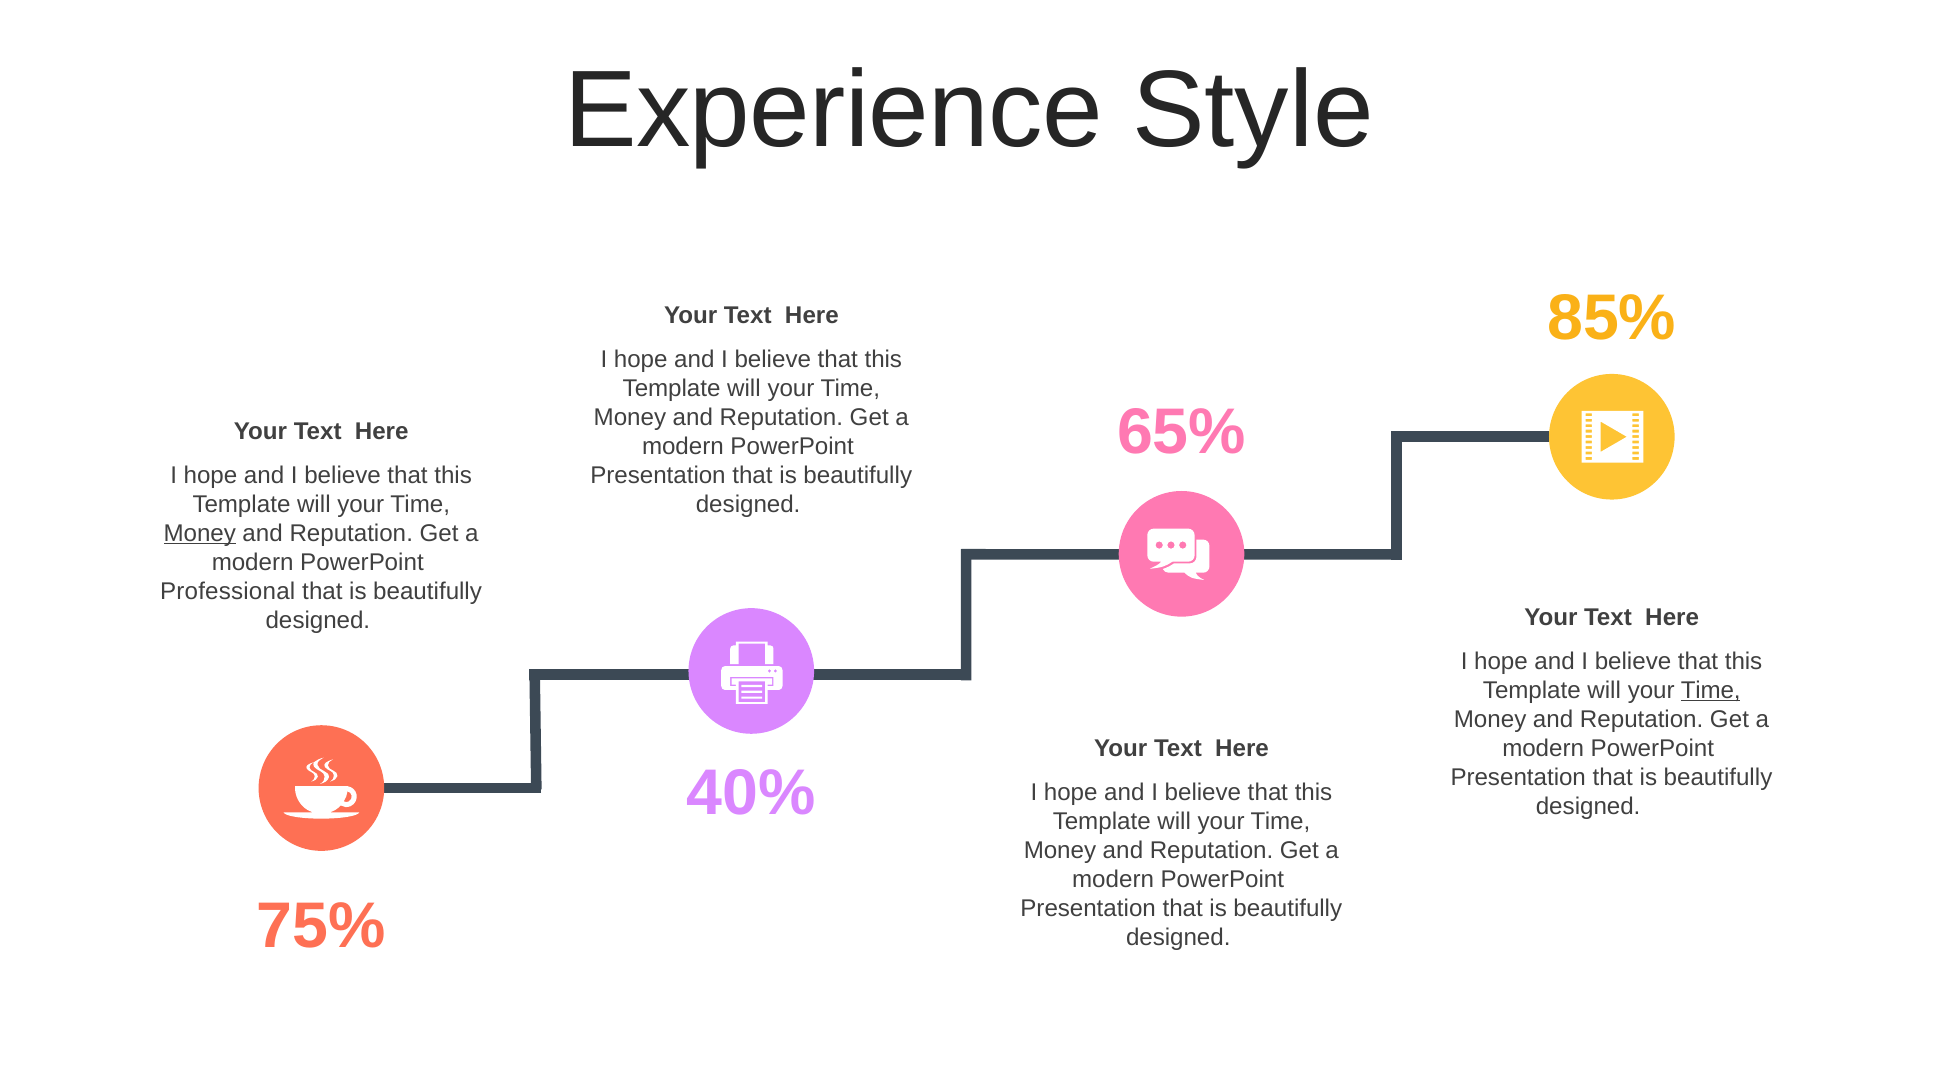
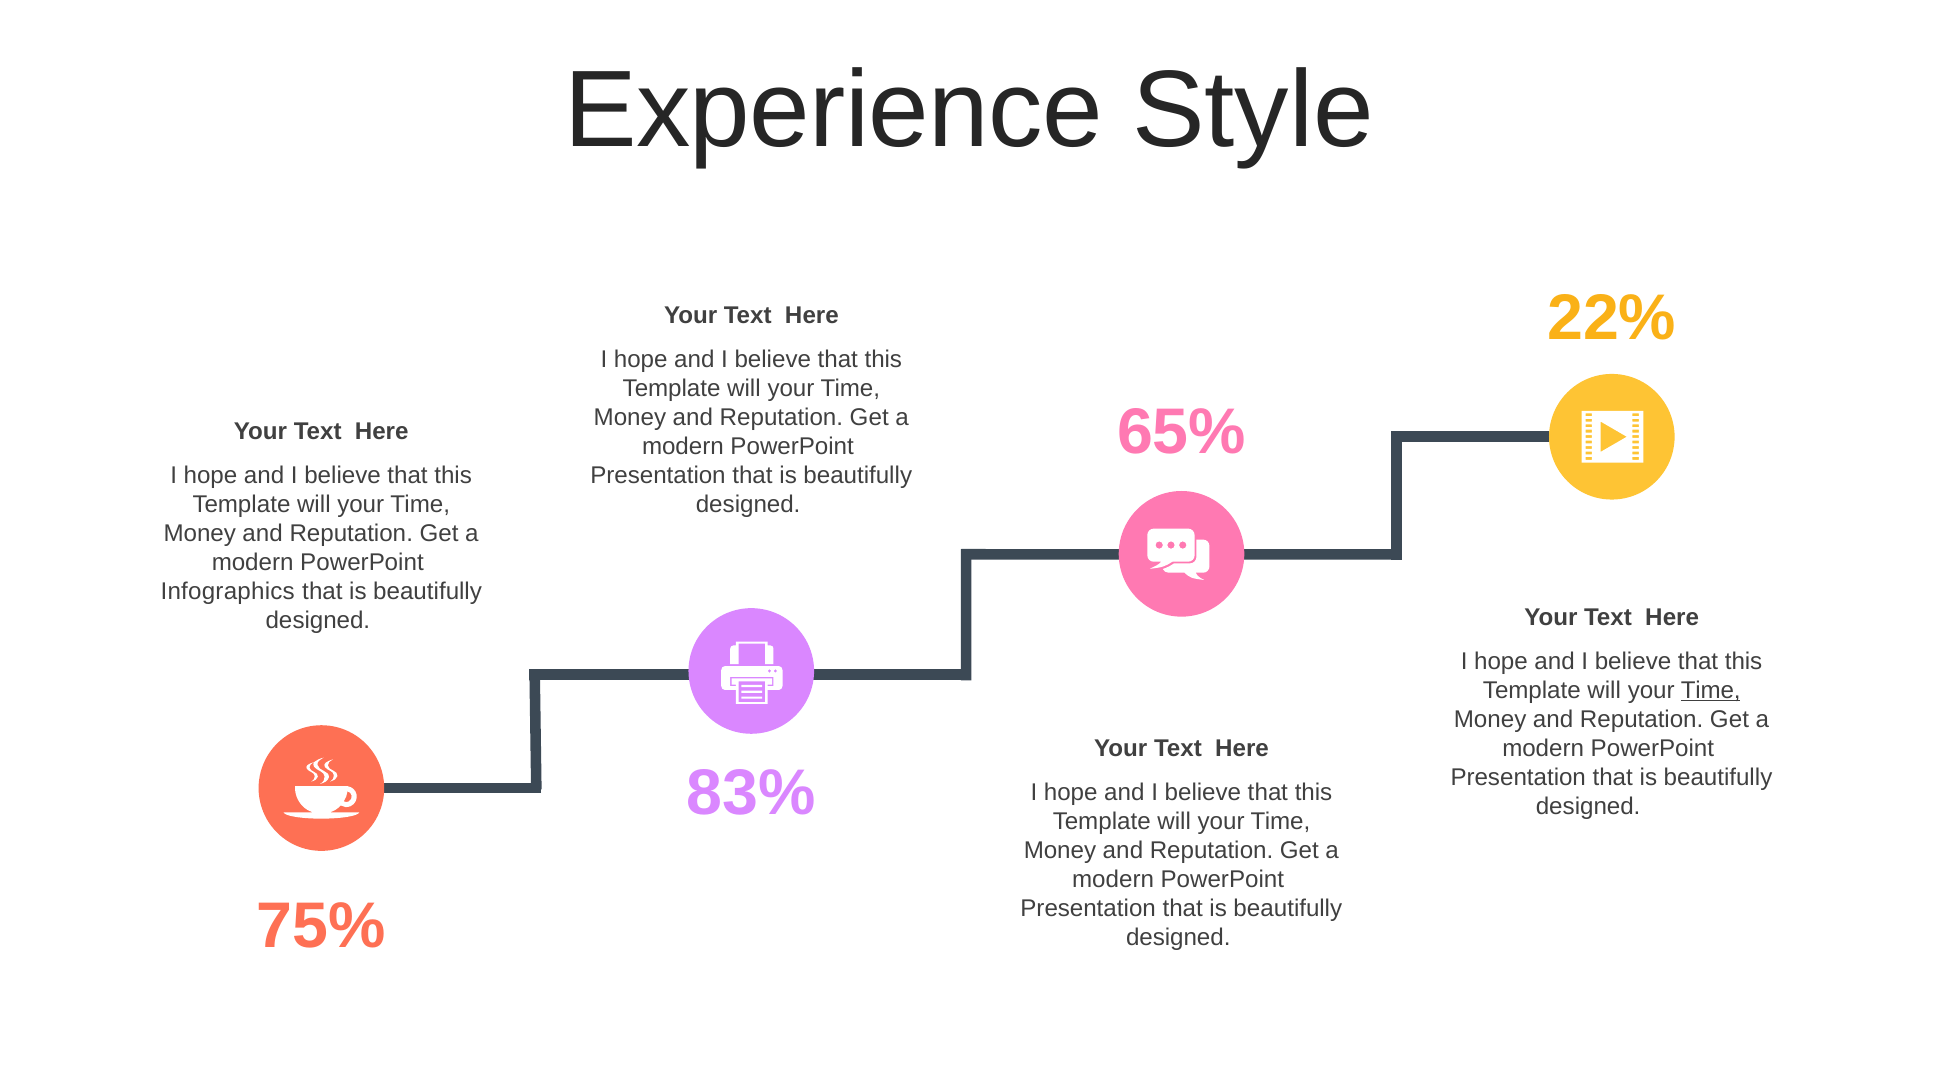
85%: 85% -> 22% (1612, 318)
Money underline: present -> none (200, 533)
Professional: Professional -> Infographics (228, 591)
40%: 40% -> 83% (751, 793)
